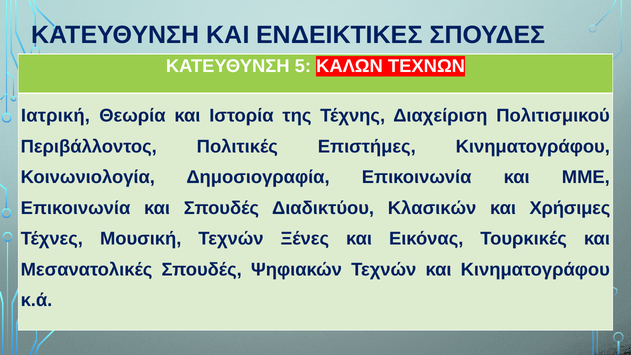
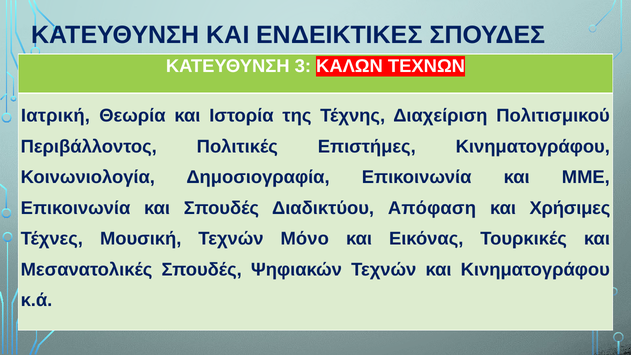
5: 5 -> 3 (303, 66)
Κλασικών: Κλασικών -> Απόφαση (432, 208)
Ξένες: Ξένες -> Μόνο (305, 239)
